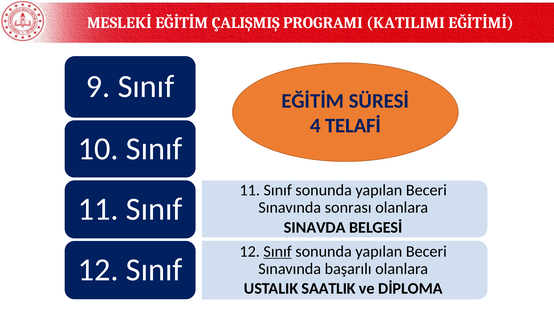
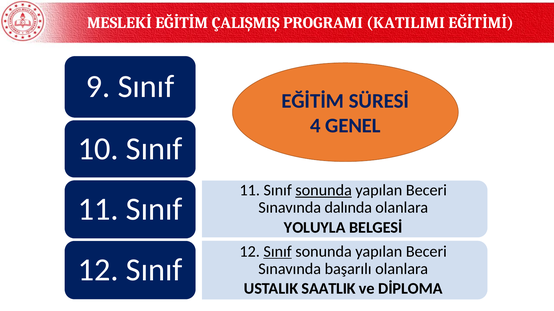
TELAFİ: TELAFİ -> GENEL (353, 126)
sonunda underline: none -> present (324, 191)
sonrası: sonrası -> dalında (348, 208)
SINAVDA: SINAVDA -> YOLUYLA (315, 228)
